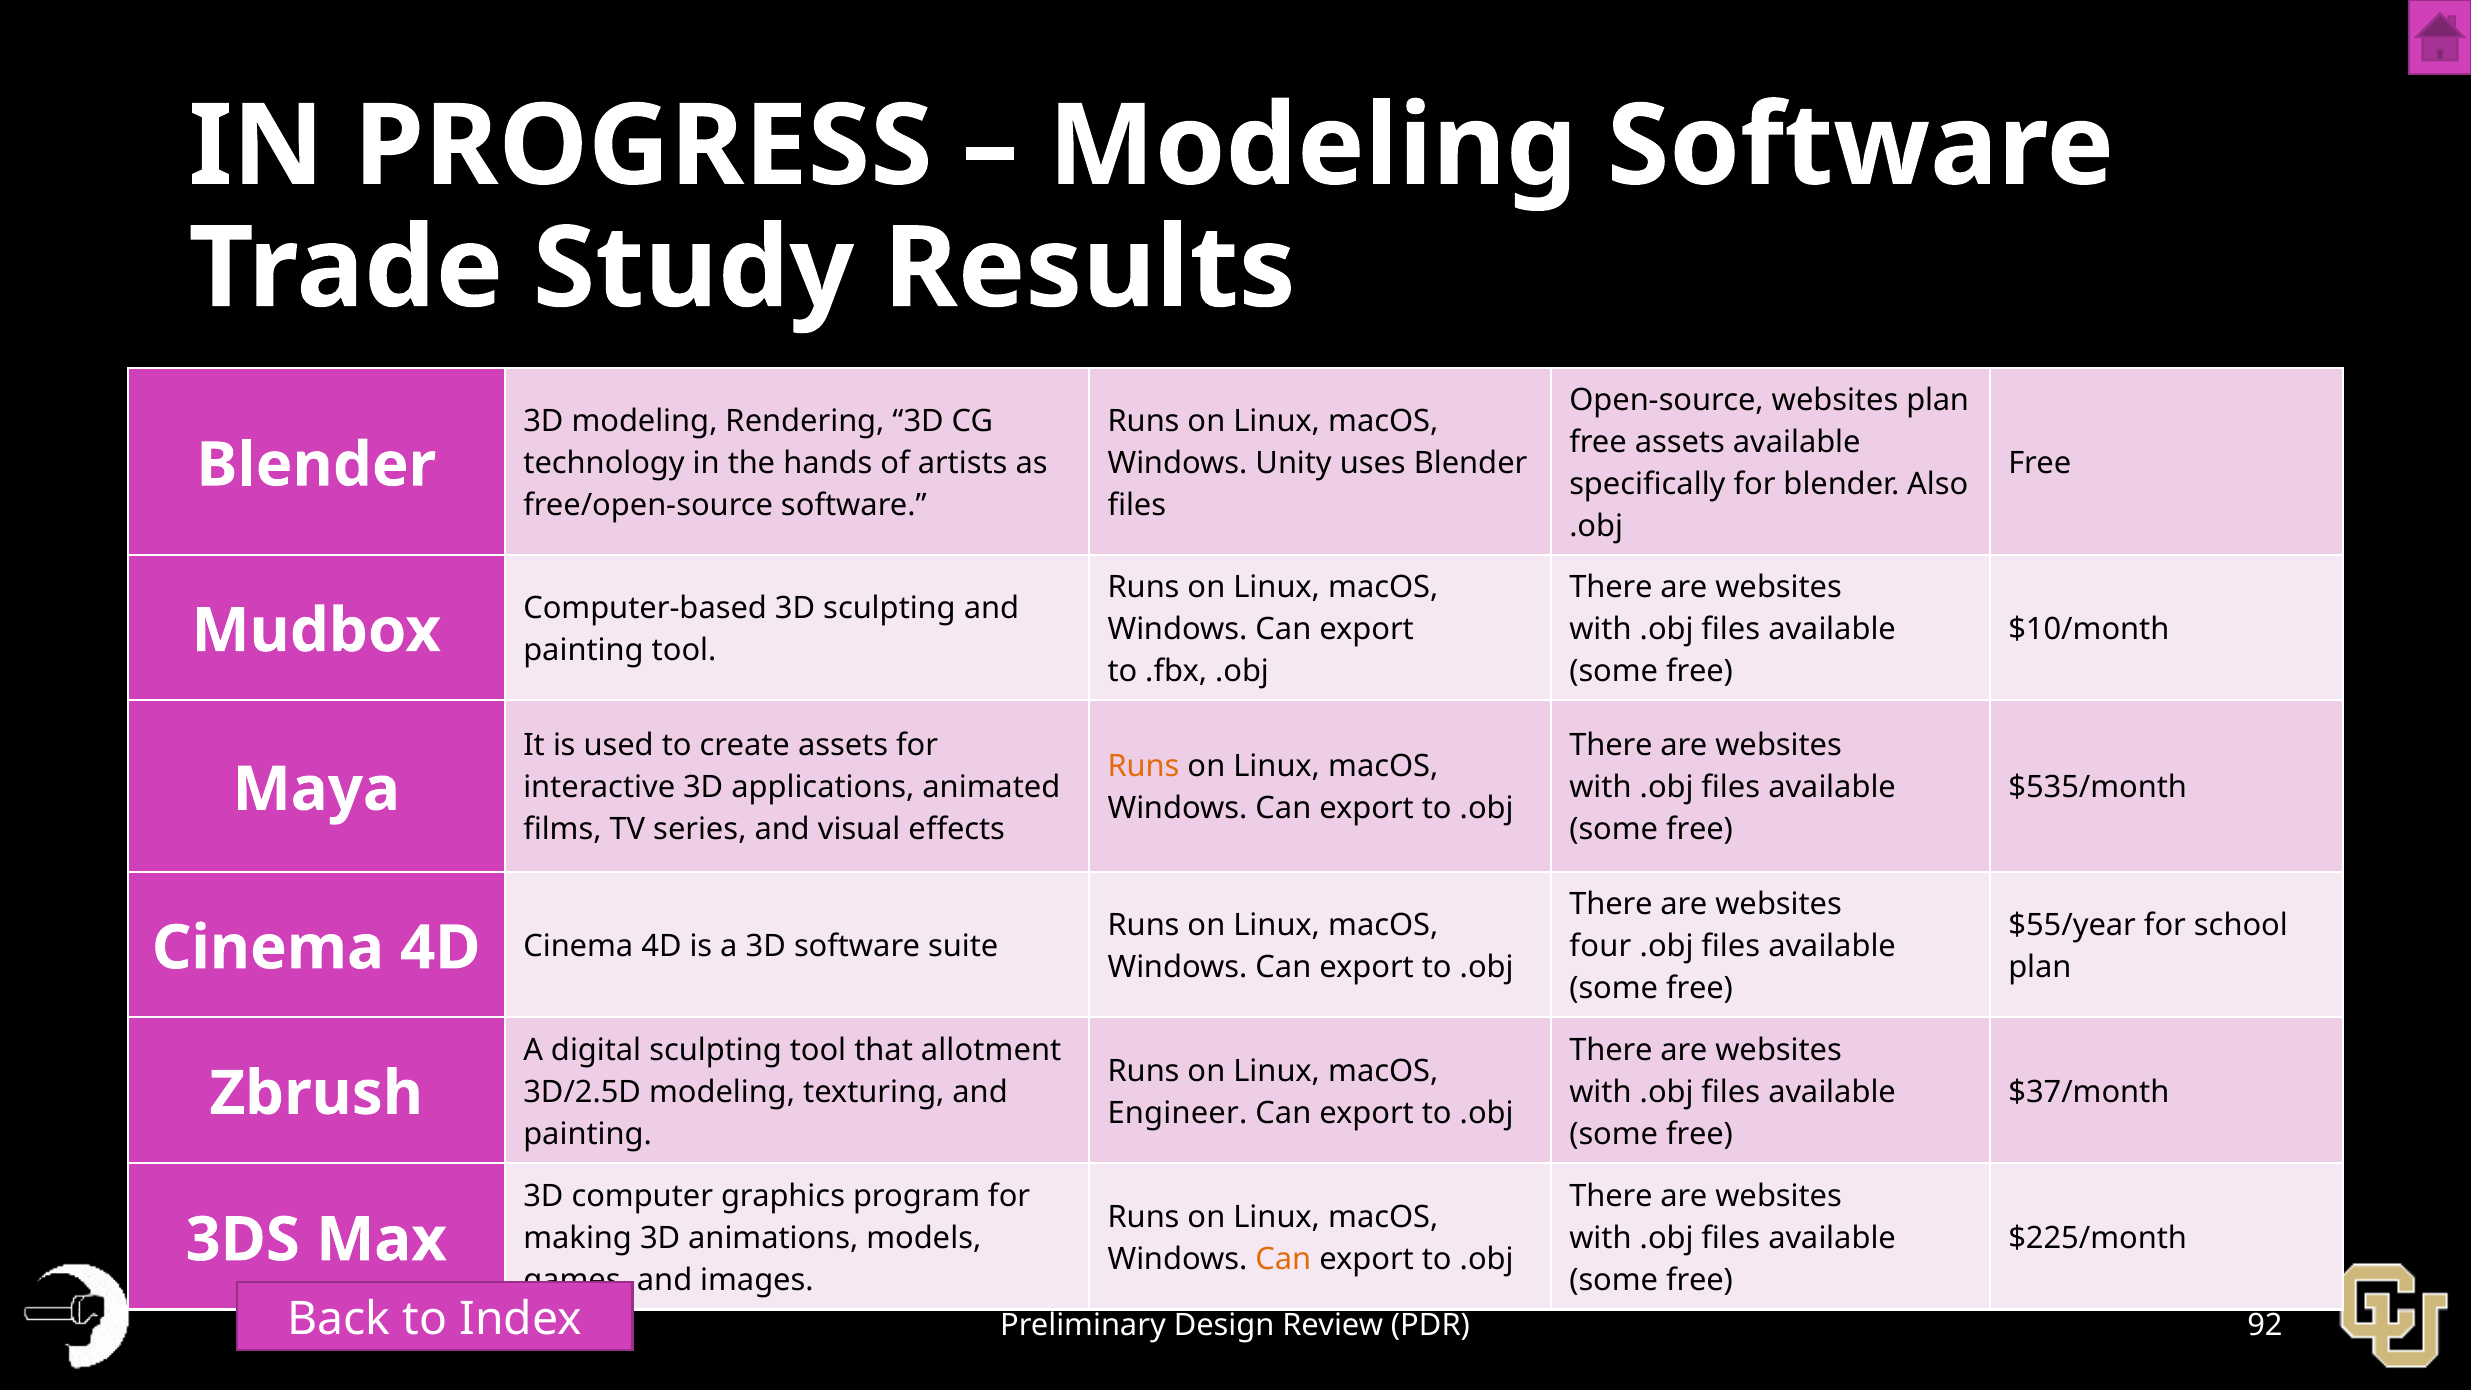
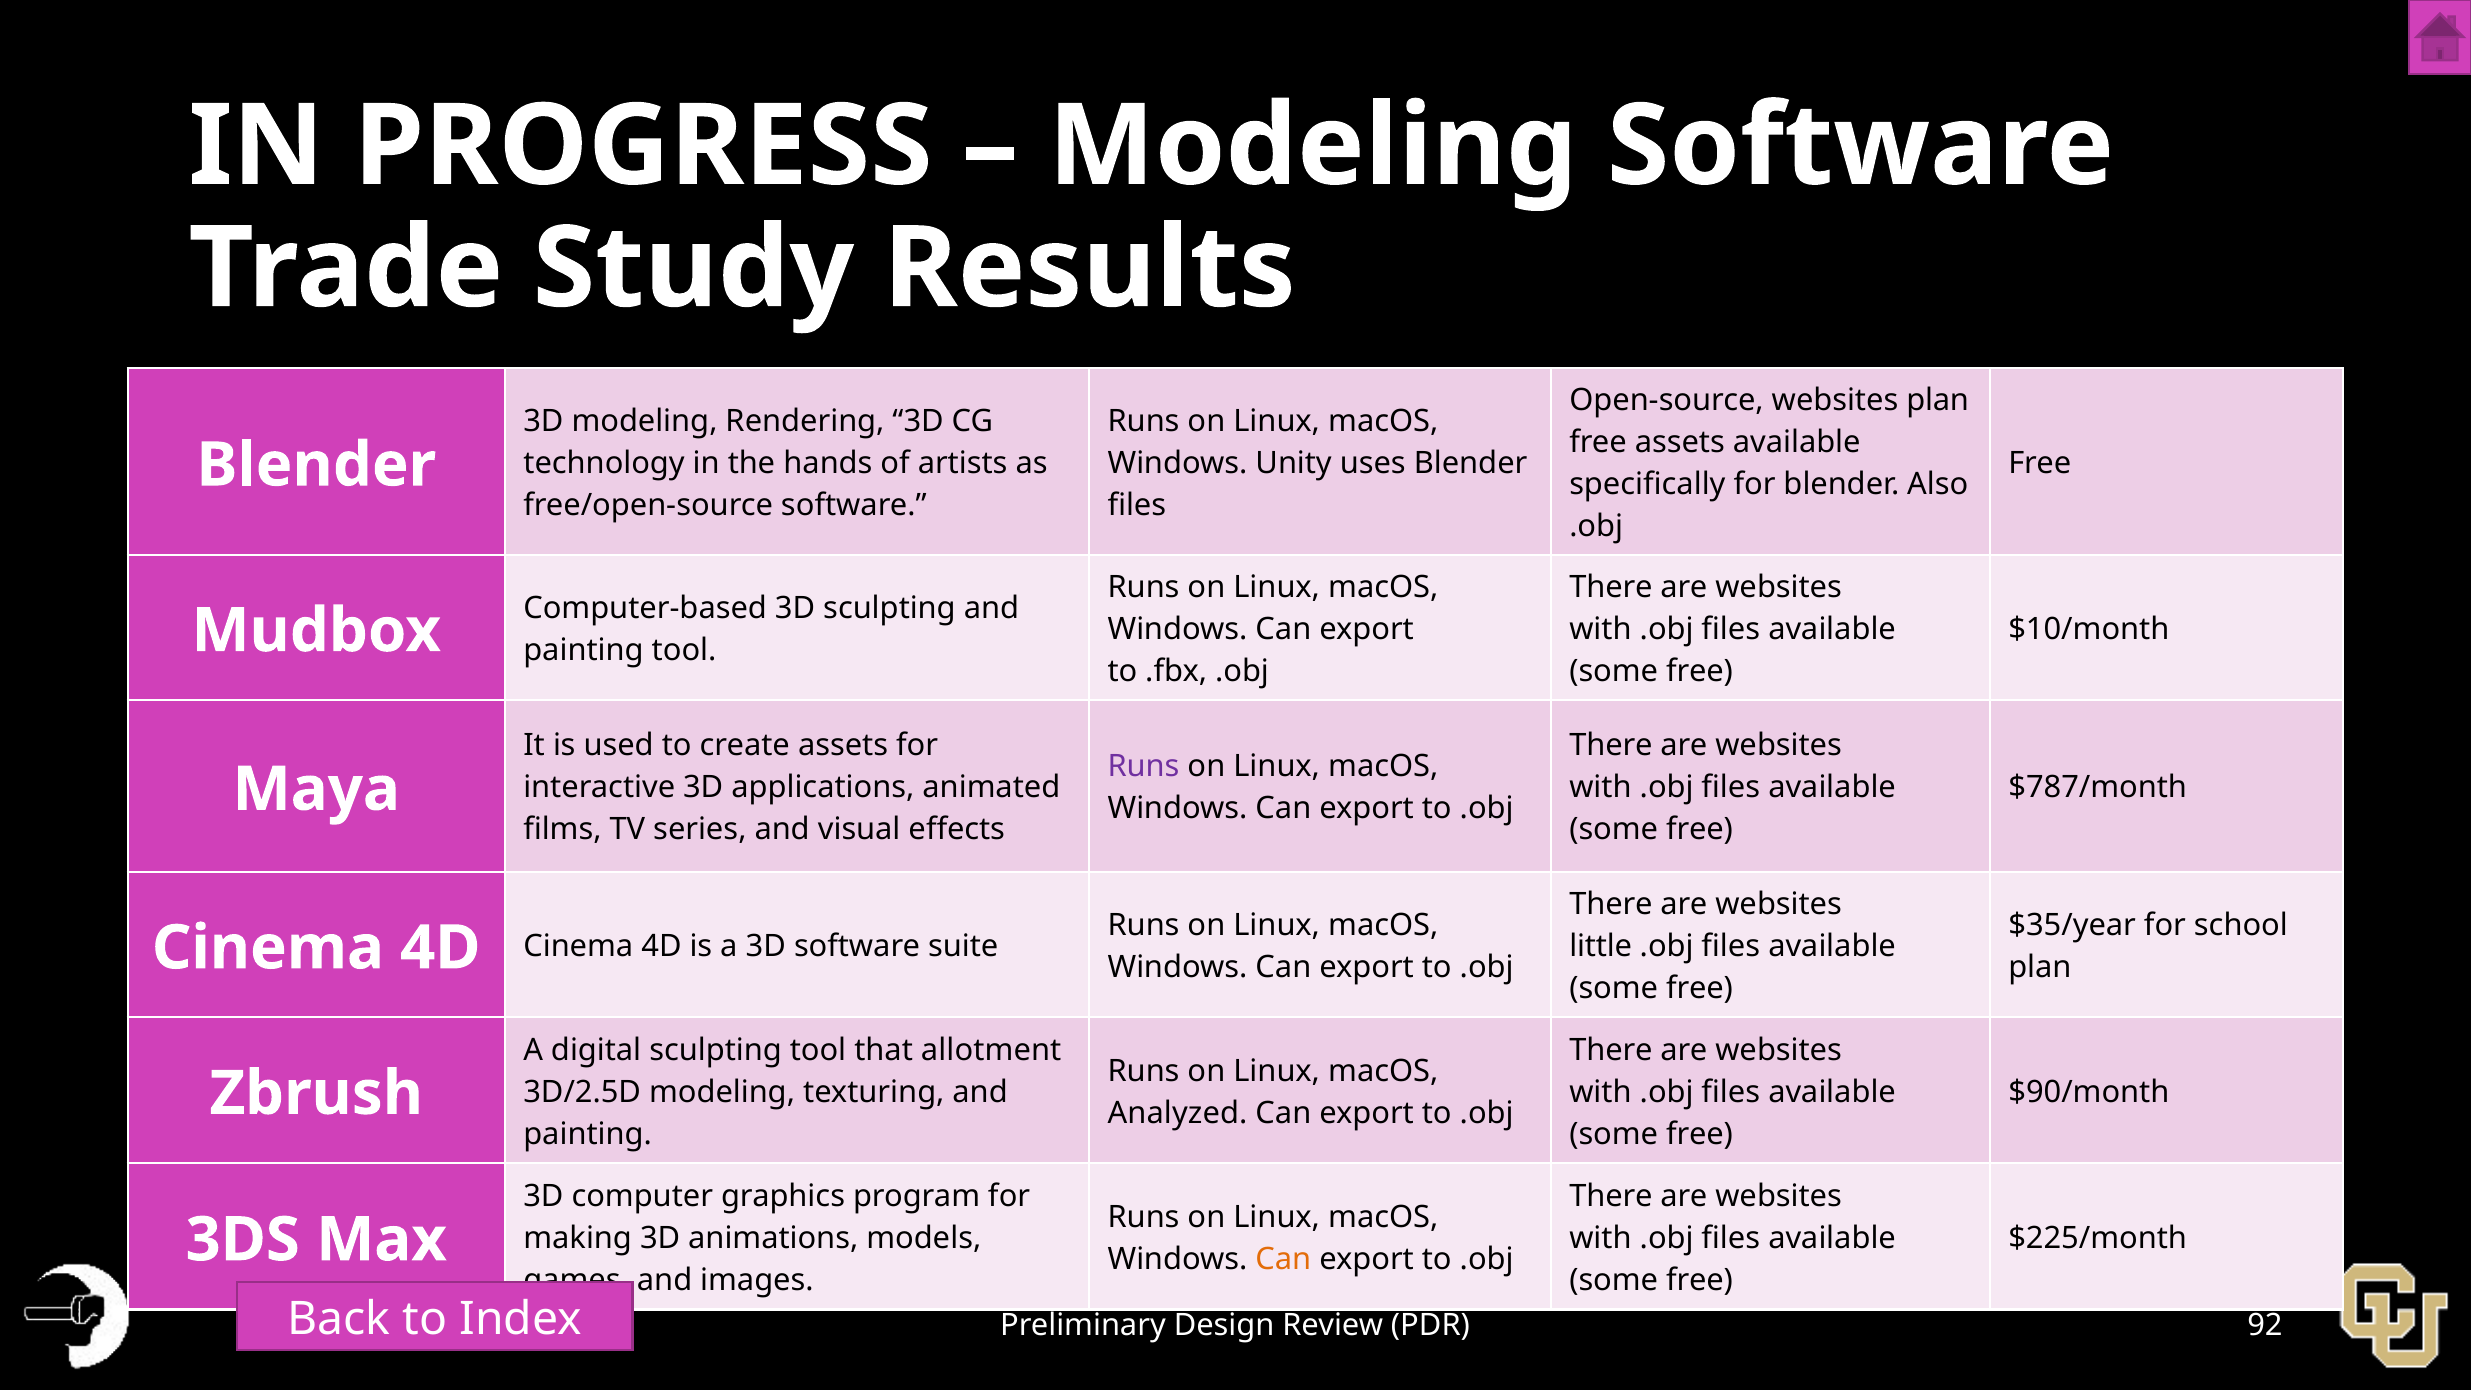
Runs colour: orange -> purple (1144, 767)
$535/month: $535/month -> $787/month (2098, 788)
$55/year: $55/year -> $35/year (2072, 925)
four: four -> little (1601, 946)
$37/month: $37/month -> $90/month (2089, 1092)
Engineer: Engineer -> Analyzed (1177, 1113)
